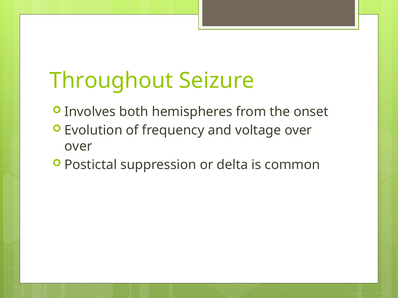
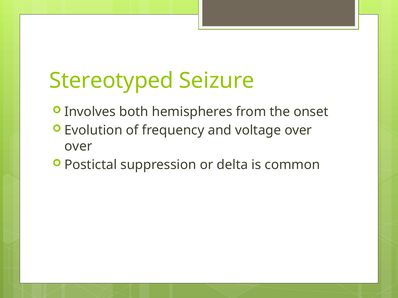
Throughout: Throughout -> Stereotyped (111, 81)
